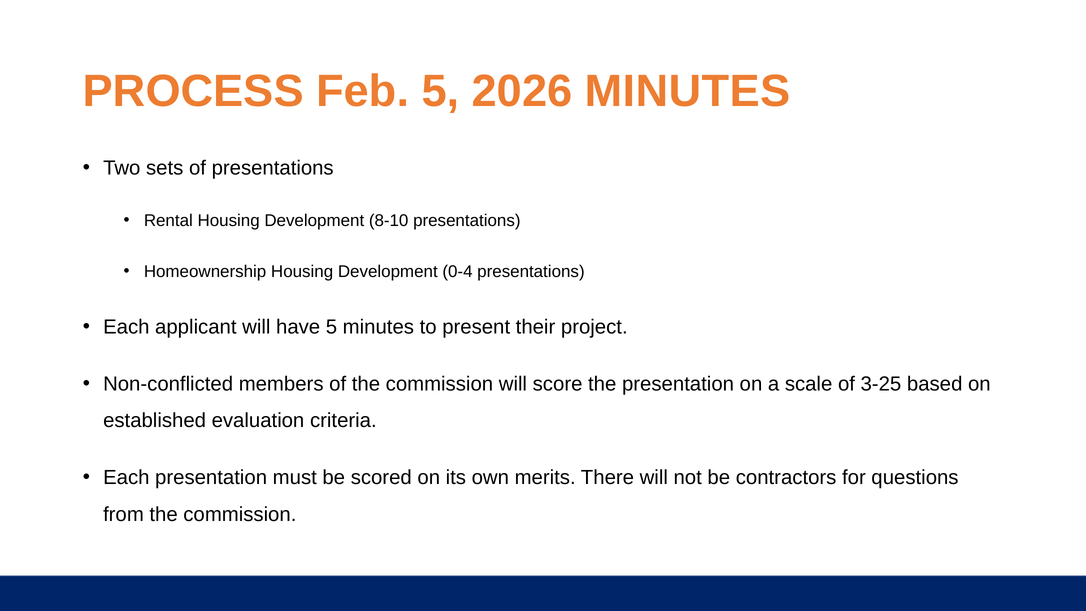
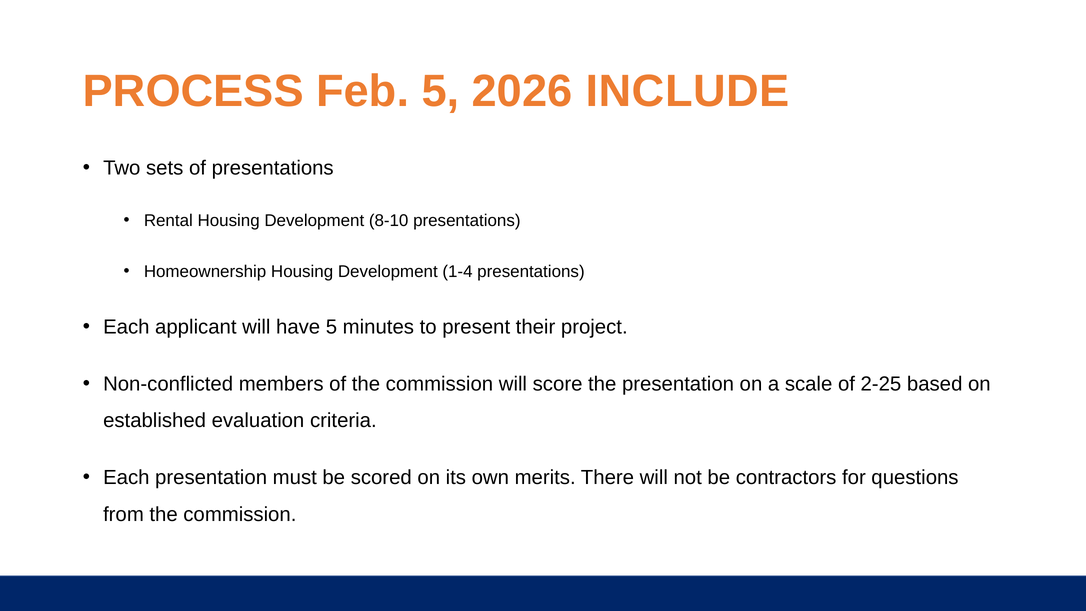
2026 MINUTES: MINUTES -> INCLUDE (688, 91)
0-4: 0-4 -> 1-4 (457, 272)
3-25: 3-25 -> 2-25 (881, 384)
